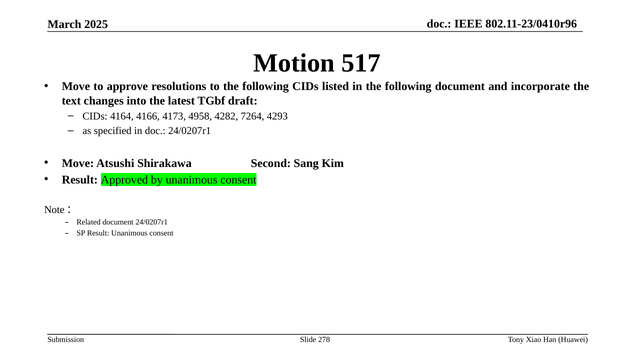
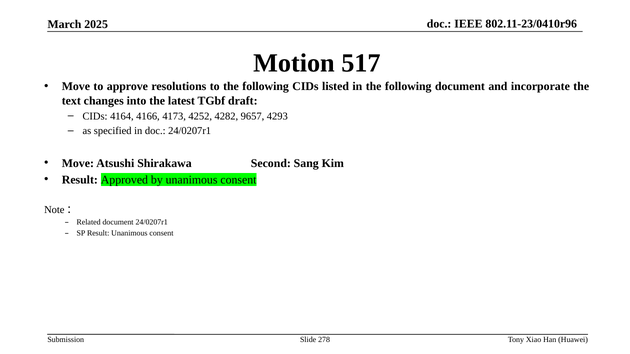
4958: 4958 -> 4252 (200, 116)
7264: 7264 -> 9657 (252, 116)
